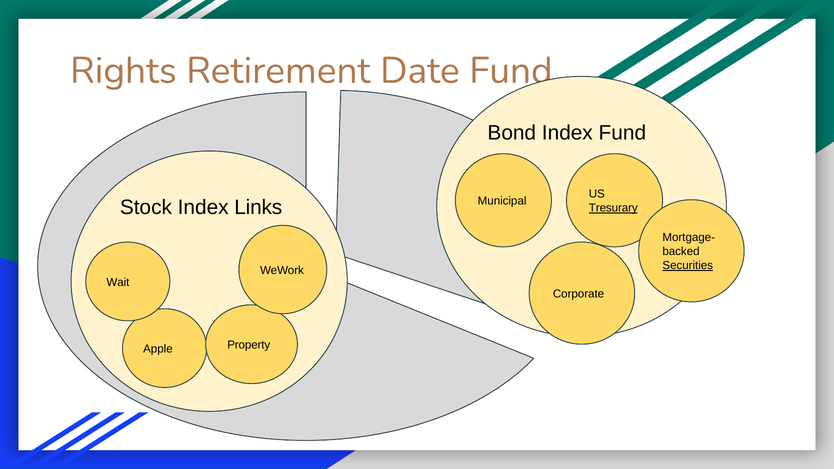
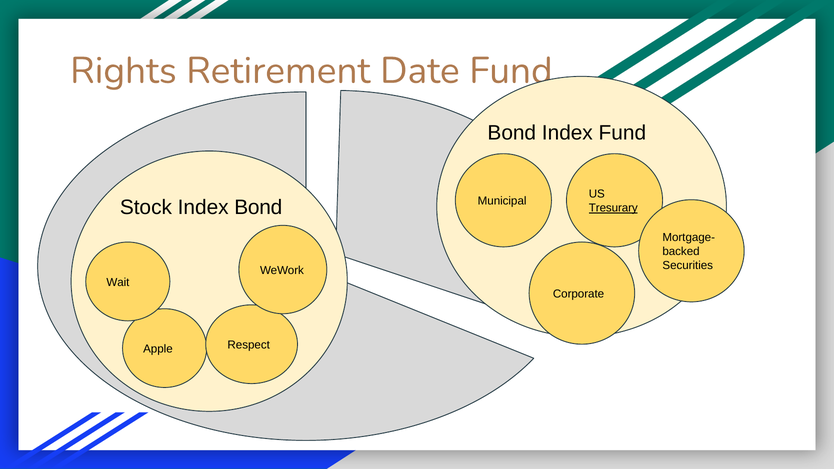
Index Links: Links -> Bond (258, 208)
Securities underline: present -> none (688, 266)
Property: Property -> Respect (249, 345)
